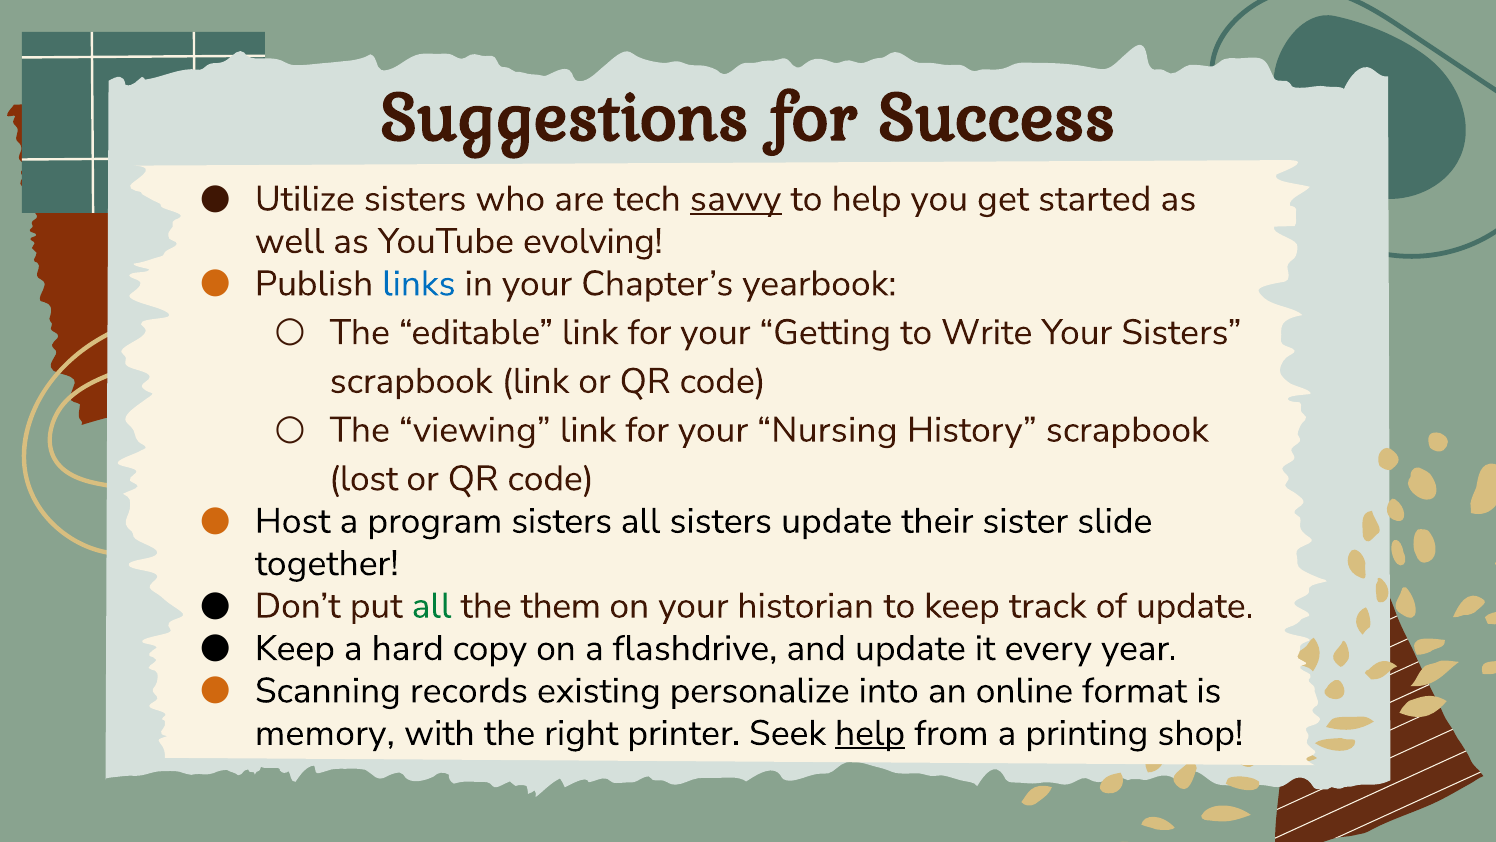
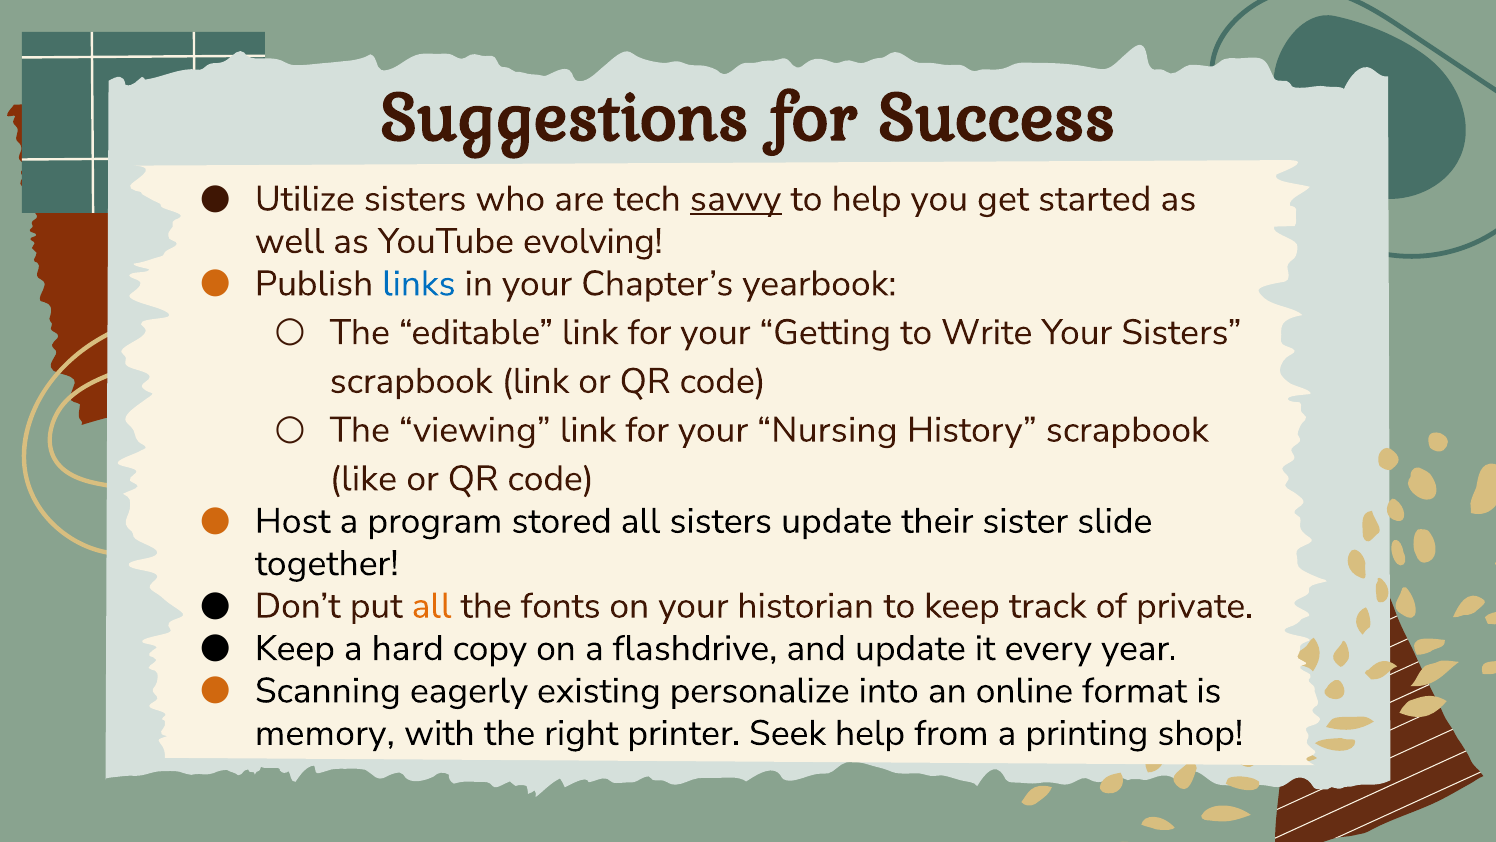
lost: lost -> like (363, 478)
program sisters: sisters -> stored (562, 521)
all colour: green -> orange (432, 606)
them: them -> fonts (561, 606)
of update: update -> private (1195, 606)
records: records -> eagerly (469, 690)
help underline: present -> none (870, 733)
